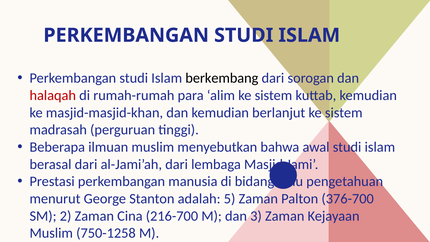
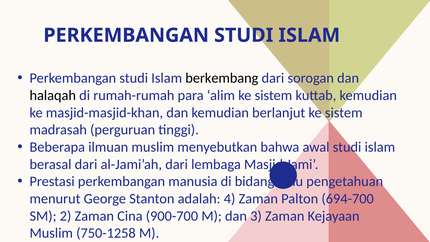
halaqah colour: red -> black (53, 95)
5: 5 -> 4 (230, 199)
376-700: 376-700 -> 694-700 (348, 199)
216-700: 216-700 -> 900-700 (172, 216)
